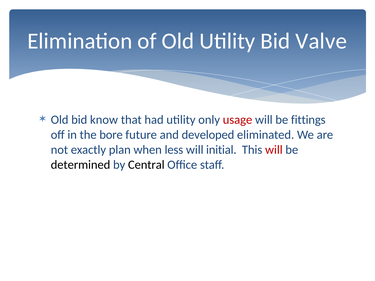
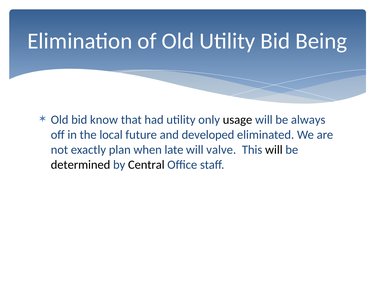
Valve: Valve -> Being (321, 41)
usage colour: red -> black (238, 120)
fittings: fittings -> always (308, 120)
bore: bore -> local (111, 135)
less: less -> late (174, 150)
initial: initial -> valve (221, 150)
will colour: red -> black (274, 150)
